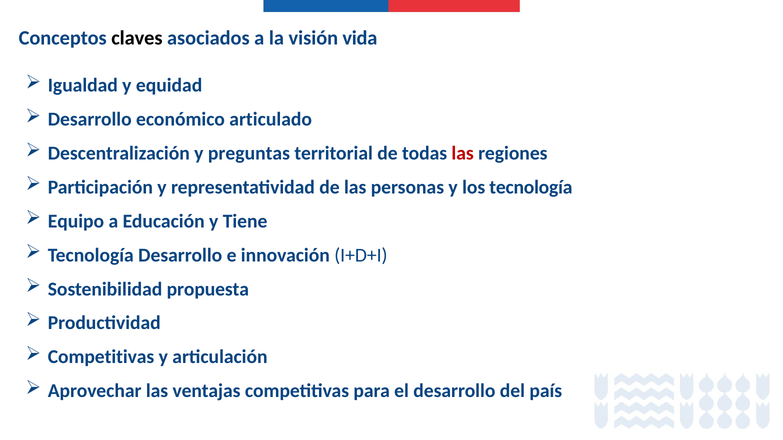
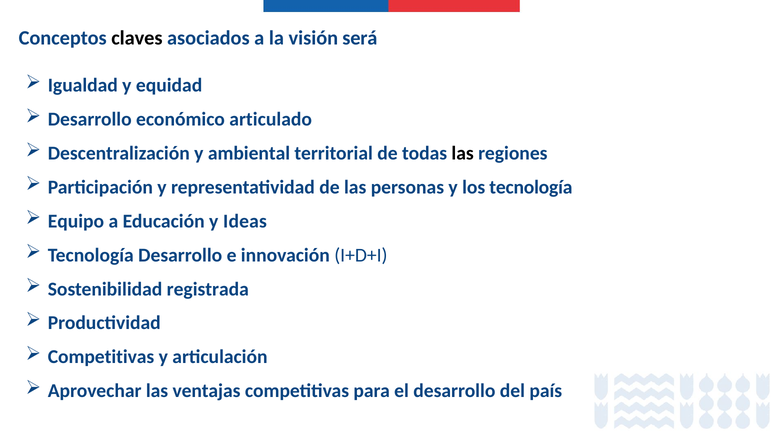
vida: vida -> será (360, 38)
preguntas: preguntas -> ambiental (249, 153)
las colour: red -> black (463, 153)
Tiene: Tiene -> Ideas (245, 221)
propuesta: propuesta -> registrada (208, 289)
